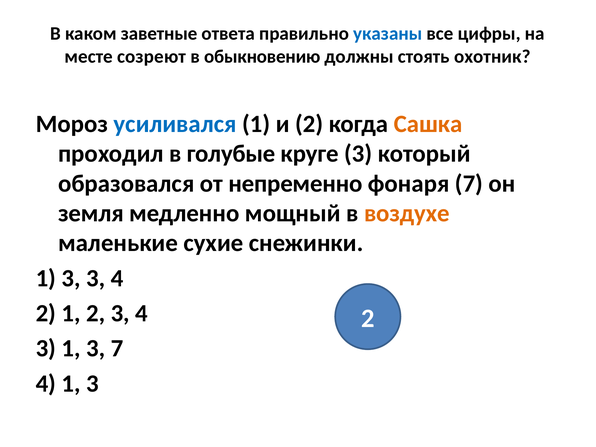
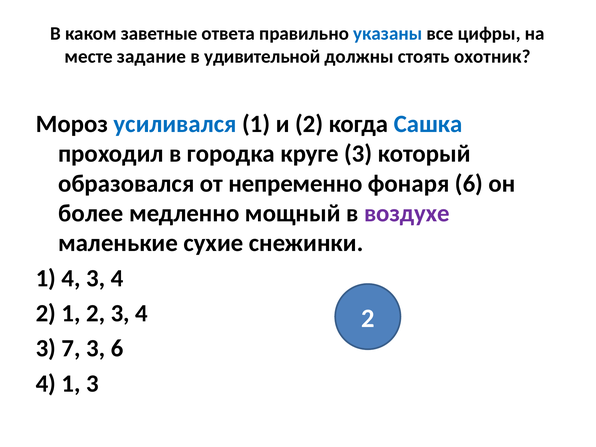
созреют: созреют -> задание (152, 56)
обыкновению: обыкновению -> удивительной (262, 56)
Сашка colour: orange -> blue (428, 124)
голубые: голубые -> городка (231, 154)
фонаря 7: 7 -> 6 (469, 184)
земля: земля -> более (91, 213)
воздухе colour: orange -> purple (407, 213)
3: 3 -> 4 (71, 278)
3 1: 1 -> 7 (71, 348)
3 7: 7 -> 6 (117, 348)
